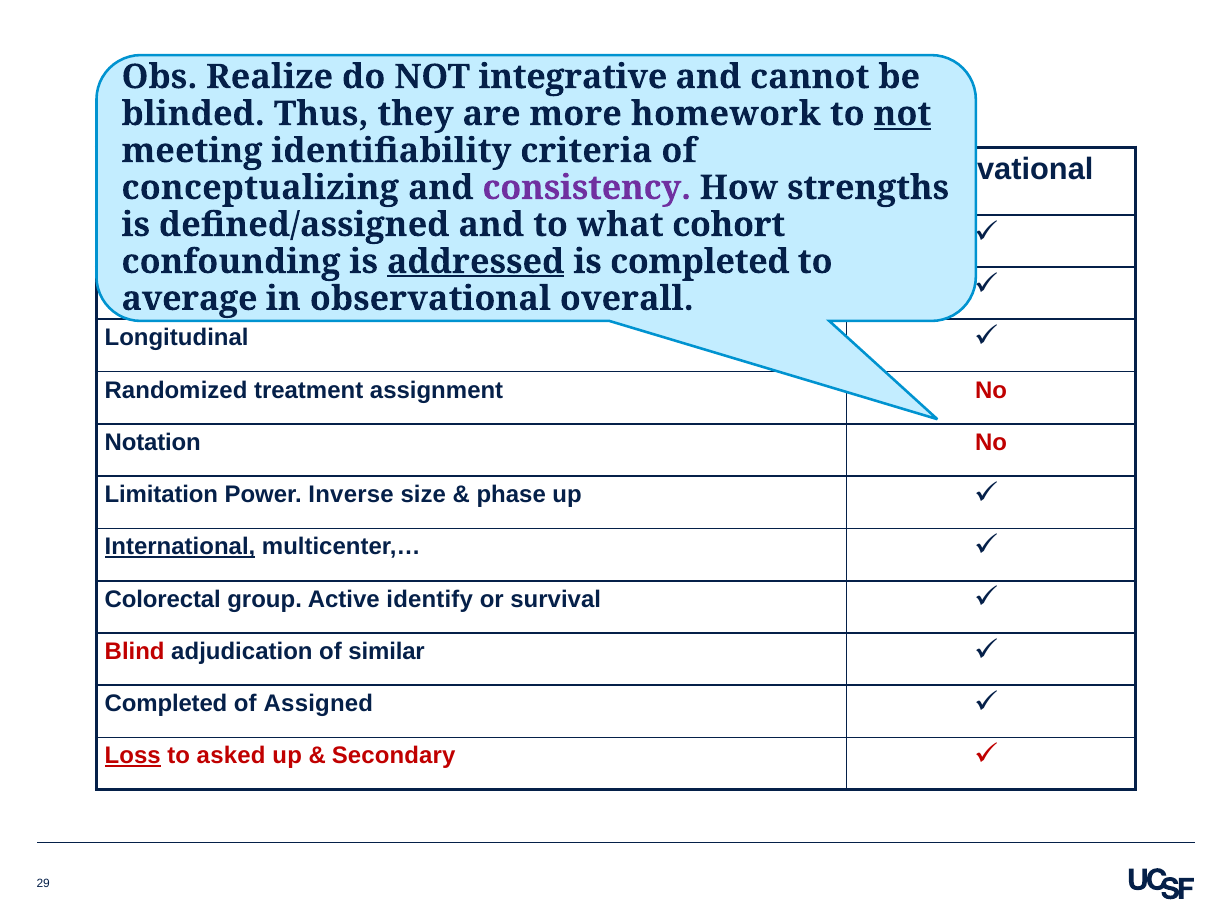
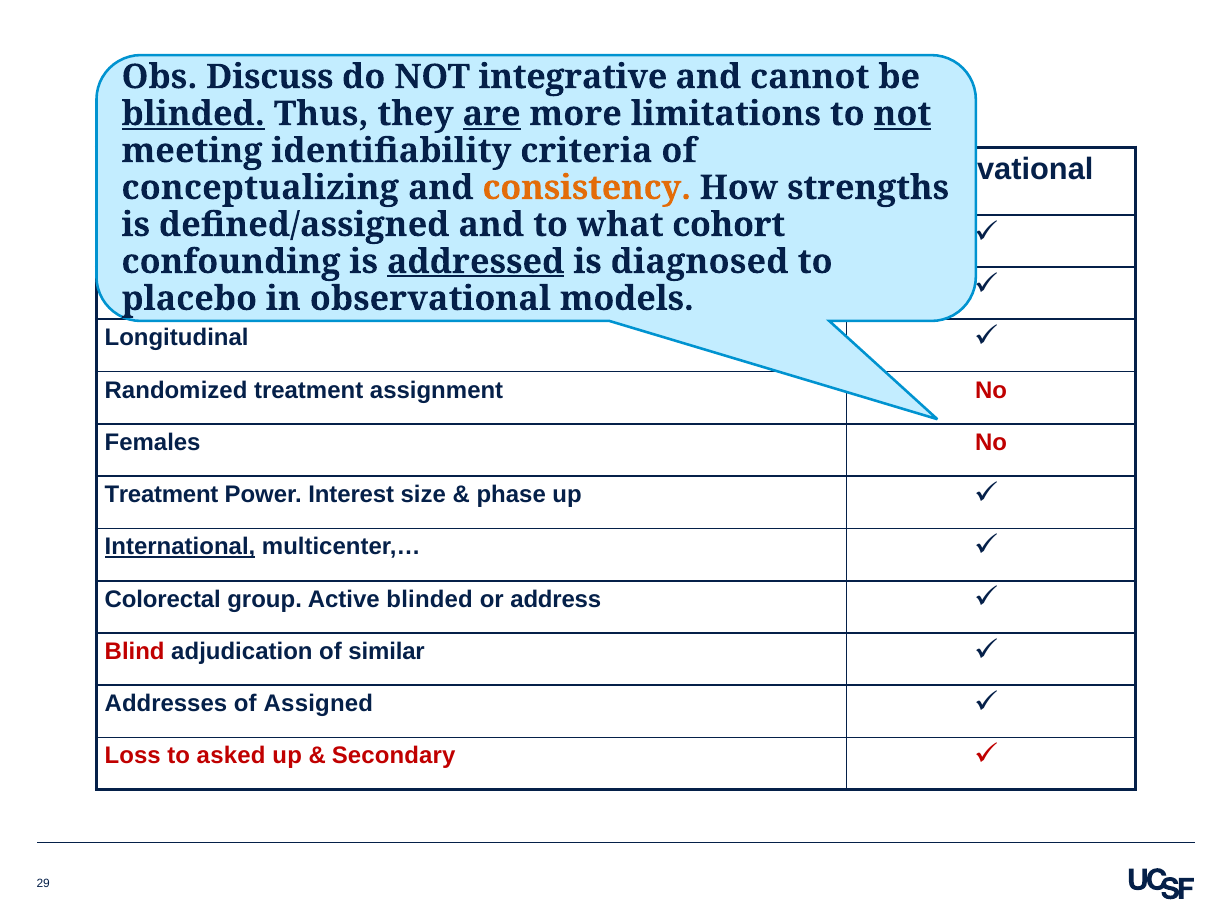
Realize: Realize -> Discuss (270, 77)
blinded underline: none -> present (193, 114)
are underline: none -> present (492, 114)
homework: homework -> limitations (726, 114)
consistency colour: purple -> orange (587, 188)
is completed: completed -> diagnosed (700, 262)
average: average -> placebo (189, 299)
overall: overall -> models (627, 299)
Notation: Notation -> Females (153, 442)
Limitation: Limitation -> Treatment (161, 495)
Inverse: Inverse -> Interest (351, 495)
Active identify: identify -> blinded (430, 599)
survival: survival -> address (556, 599)
Completed: Completed -> Addresses (166, 704)
Loss underline: present -> none (133, 756)
